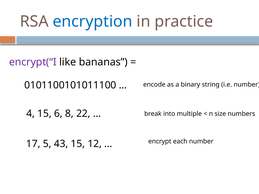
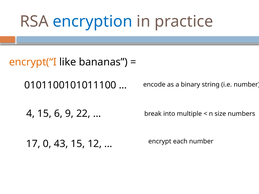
encrypt(“I colour: purple -> orange (33, 62)
8: 8 -> 9 (69, 114)
5: 5 -> 0 (47, 144)
